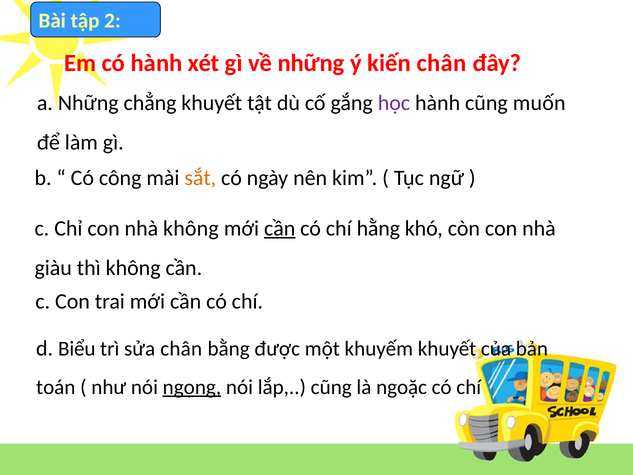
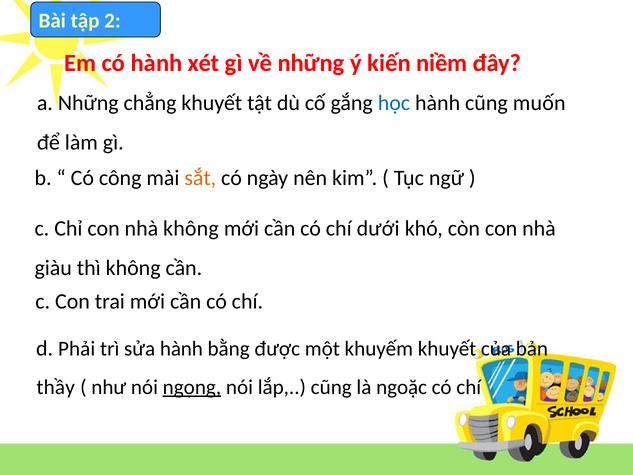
kiến chân: chân -> niềm (442, 63)
học colour: purple -> blue (394, 103)
cần underline: present -> none (280, 228)
hằng: hằng -> dưới (378, 228)
Biểu: Biểu -> Phải (77, 349)
sửa chân: chân -> hành (181, 349)
toán: toán -> thầy (56, 387)
